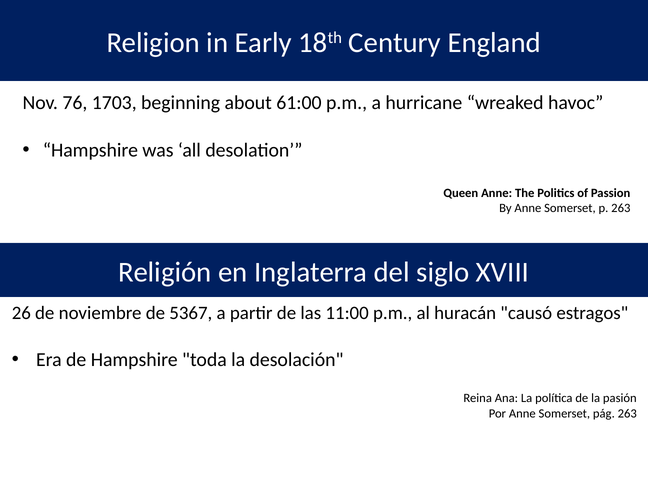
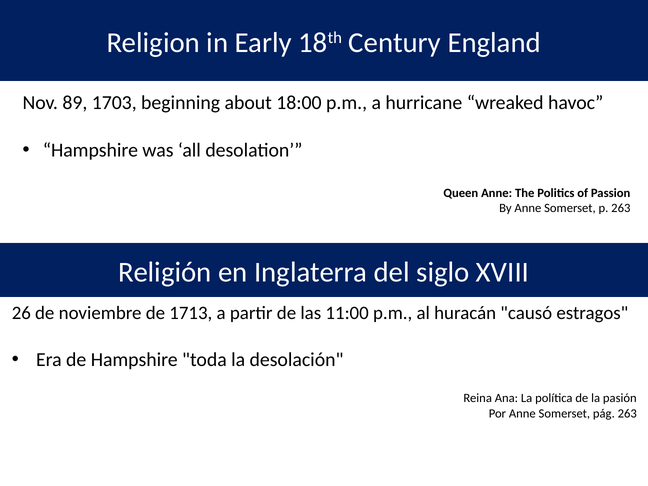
76: 76 -> 89 (75, 103)
61:00: 61:00 -> 18:00 (299, 103)
5367: 5367 -> 1713 (191, 313)
